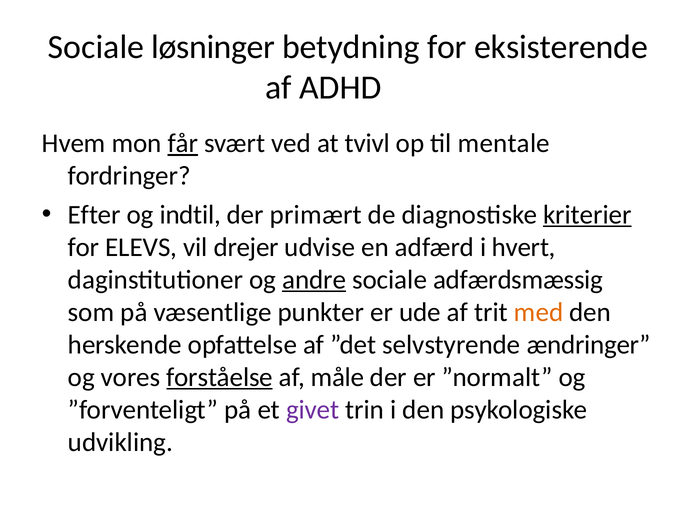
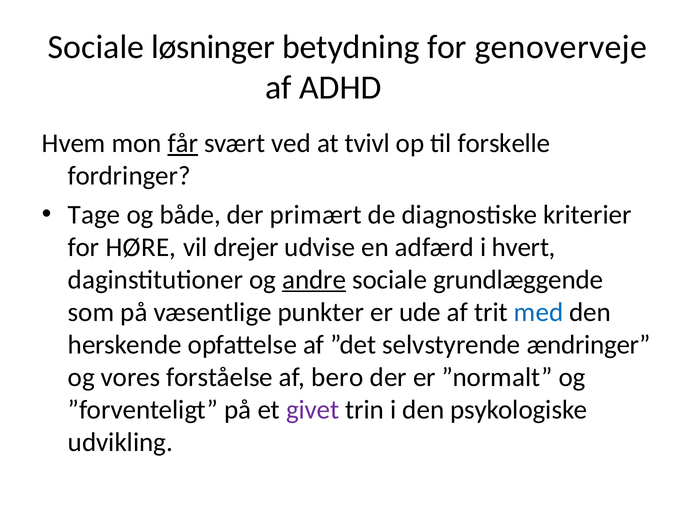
eksisterende: eksisterende -> genoverveje (561, 47)
mentale: mentale -> forskelle (504, 143)
Efter: Efter -> Tage (94, 215)
indtil: indtil -> både (190, 215)
kriterier underline: present -> none (587, 215)
ELEVS: ELEVS -> HØRE (141, 247)
adfærdsmæssig: adfærdsmæssig -> grundlæggende (518, 280)
med colour: orange -> blue (539, 312)
forståelse underline: present -> none (220, 377)
måle: måle -> bero (337, 377)
